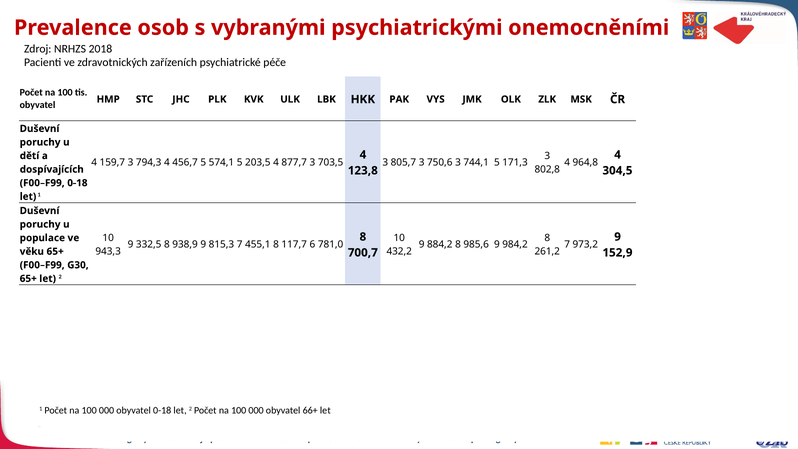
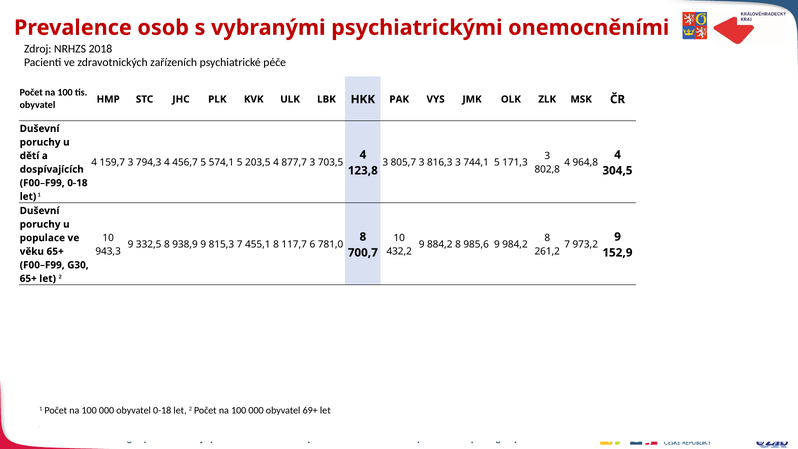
750,6: 750,6 -> 816,3 (440, 162)
66+: 66+ -> 69+ (310, 411)
